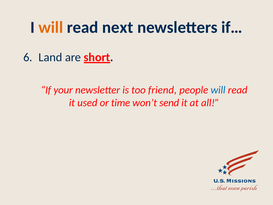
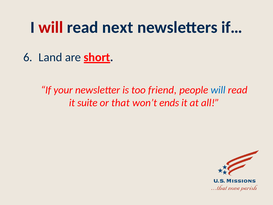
will colour: orange -> red (51, 27)
used: used -> suite (87, 103)
time: time -> that (120, 103)
send: send -> ends (169, 103)
